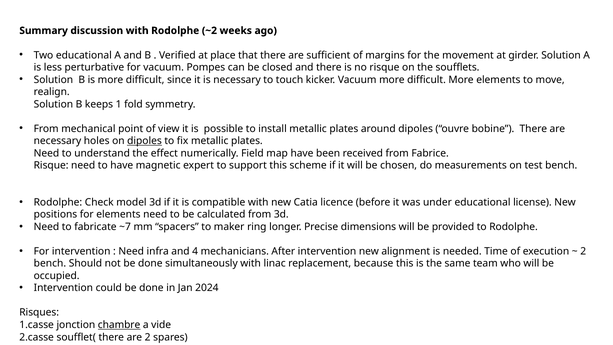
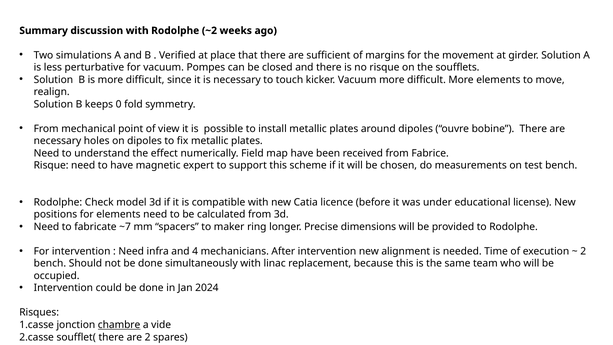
Two educational: educational -> simulations (84, 55)
1: 1 -> 0 (119, 104)
dipoles underline: present -> none (145, 141)
